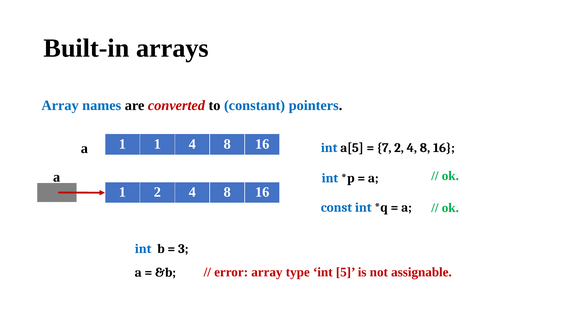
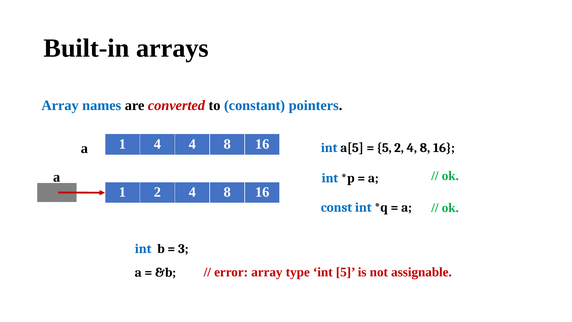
1 1: 1 -> 4 (157, 144)
7: 7 -> 5 (384, 148)
